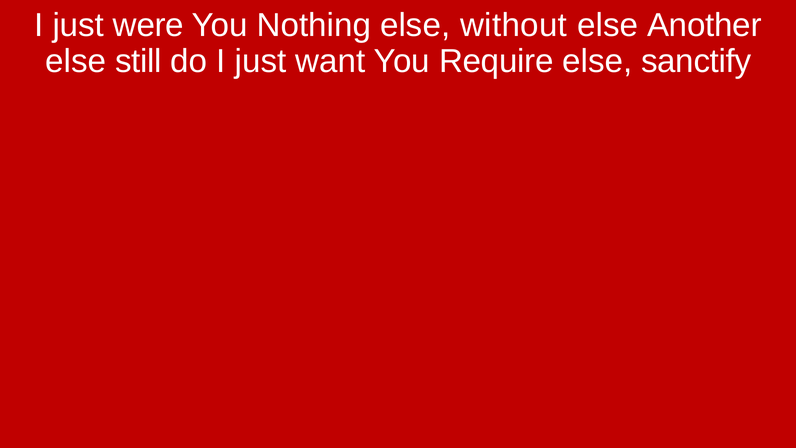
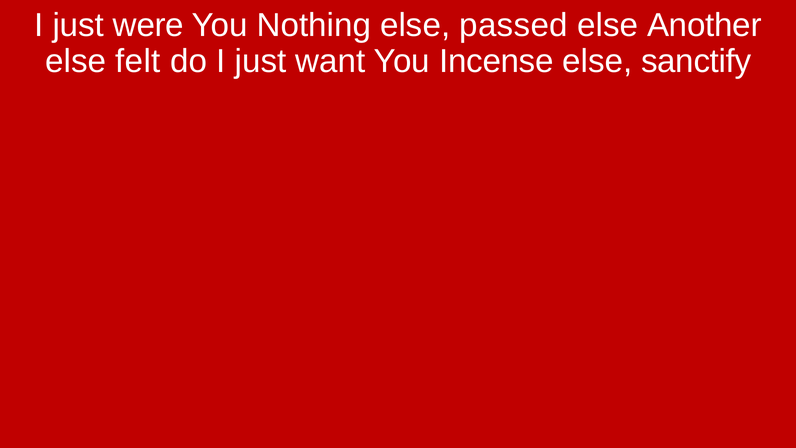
without: without -> passed (514, 25)
still: still -> felt (138, 61)
Require: Require -> Incense (496, 61)
